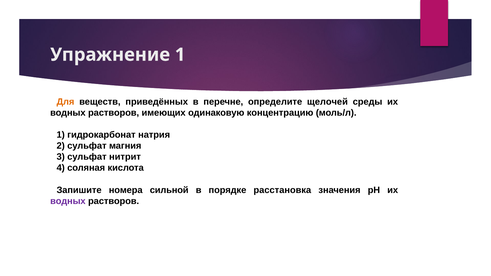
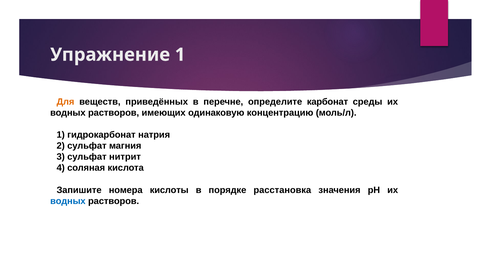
щелочей: щелочей -> карбонат (328, 102)
сильной: сильной -> кислоты (169, 190)
водных colour: purple -> blue (68, 201)
